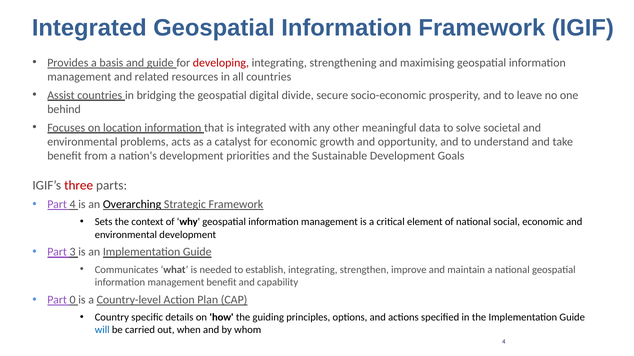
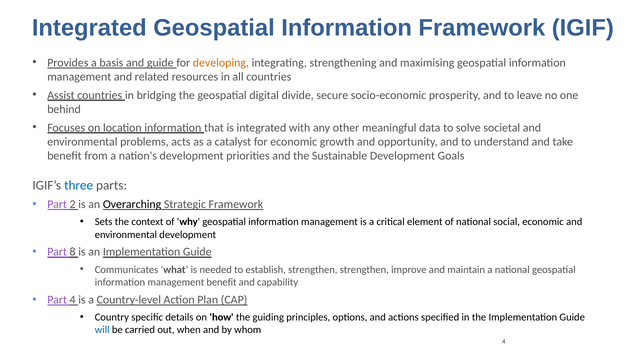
developing colour: red -> orange (221, 63)
three colour: red -> blue (79, 186)
Part 4: 4 -> 2 (73, 205)
3: 3 -> 8 (73, 252)
establish integrating: integrating -> strengthen (313, 270)
Part 0: 0 -> 4 (73, 300)
